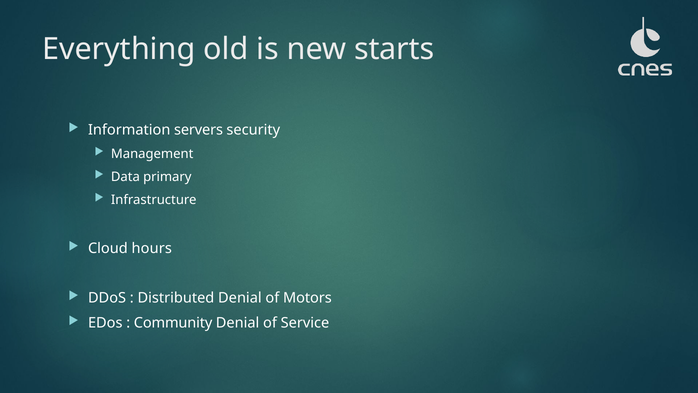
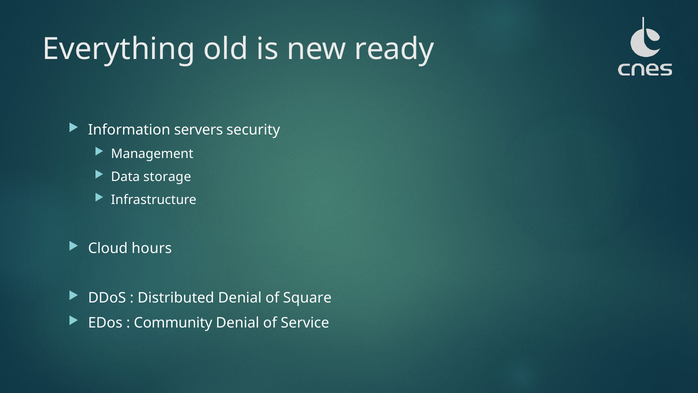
starts: starts -> ready (394, 49)
primary: primary -> storage (167, 177)
Motors: Motors -> Square (307, 298)
